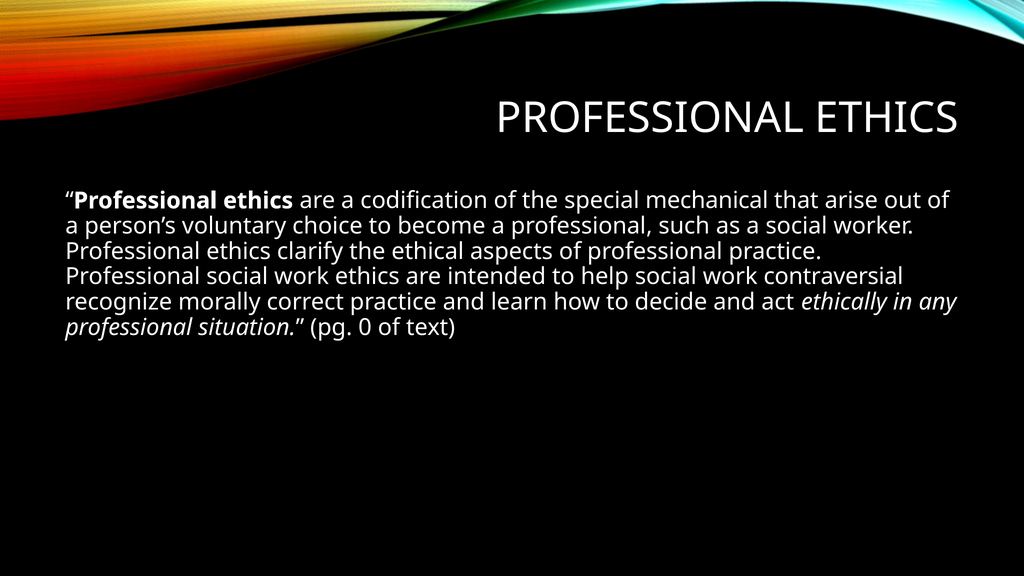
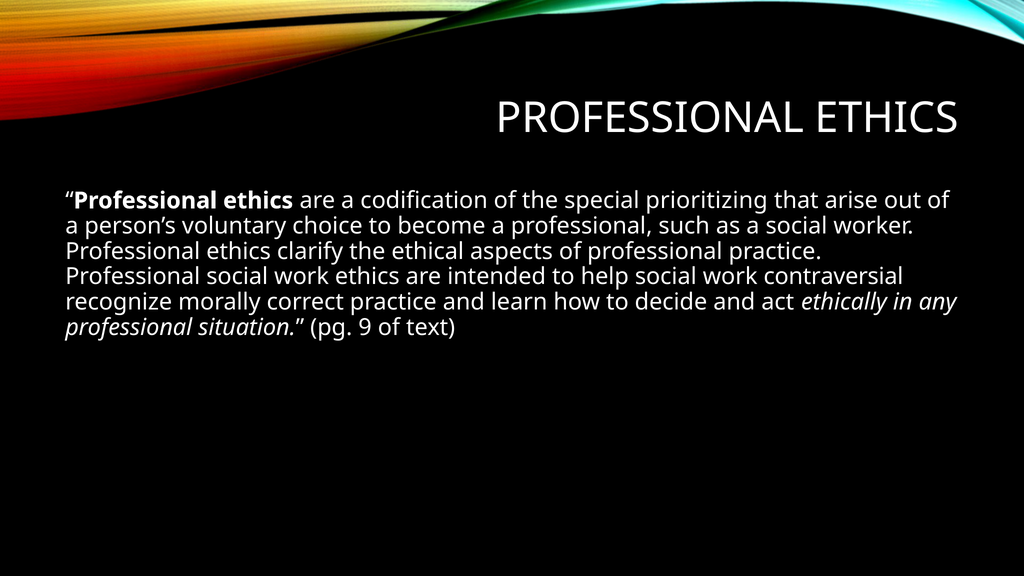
mechanical: mechanical -> prioritizing (707, 201)
0: 0 -> 9 (365, 327)
